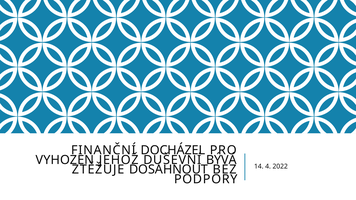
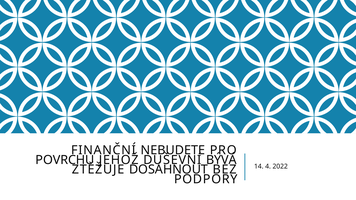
DOCHÁZEL: DOCHÁZEL -> NEBUDETE (173, 150)
VYHOZEN: VYHOZEN -> POVRCHU (65, 160)
